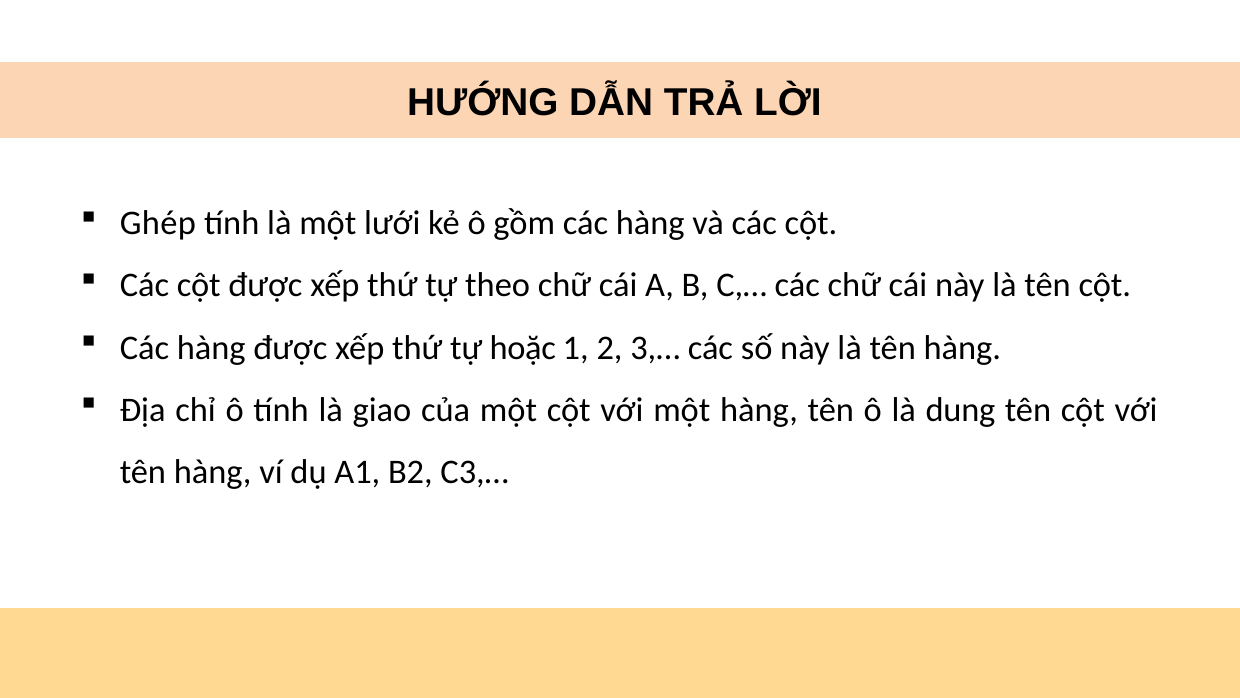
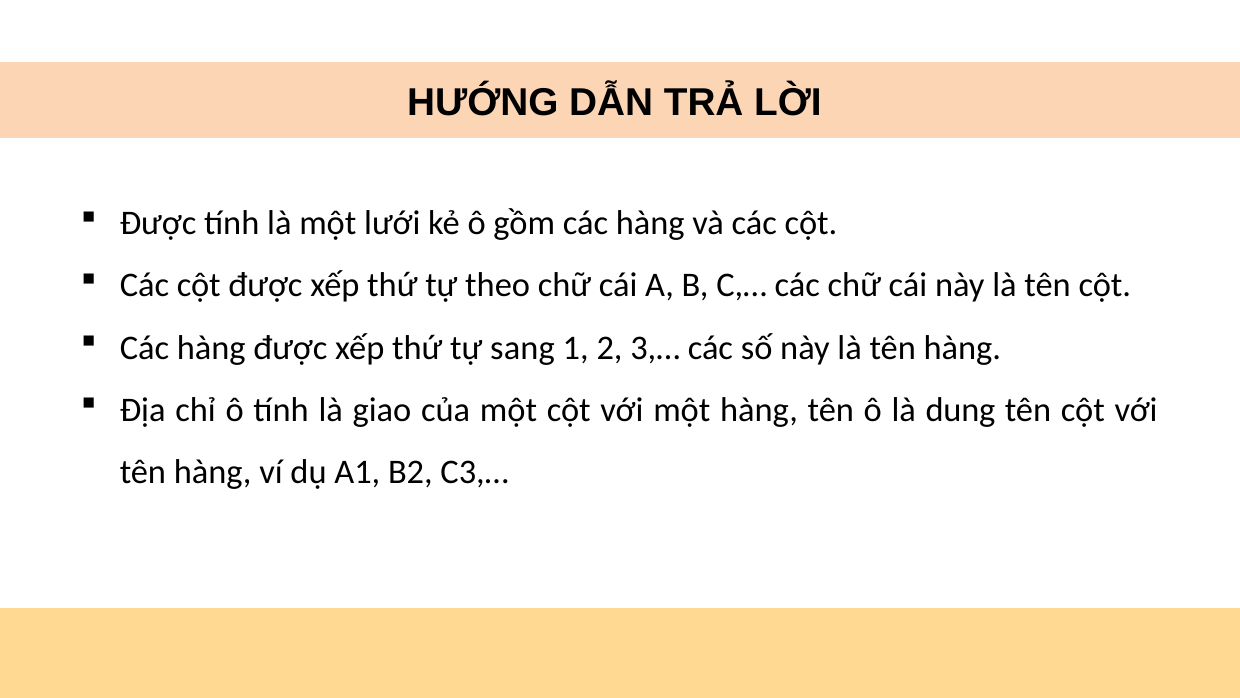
Ghép: Ghép -> Được (158, 223)
hoặc: hoặc -> sang (523, 347)
